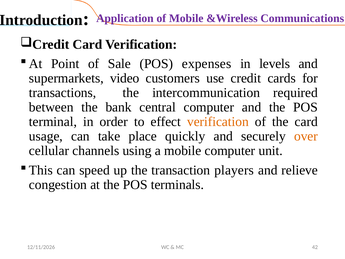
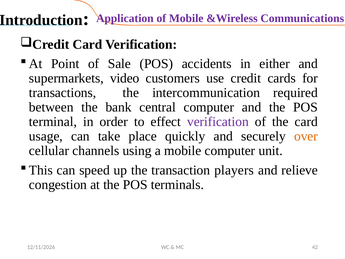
expenses: expenses -> accidents (207, 64)
levels: levels -> either (275, 64)
verification colour: orange -> purple (218, 122)
